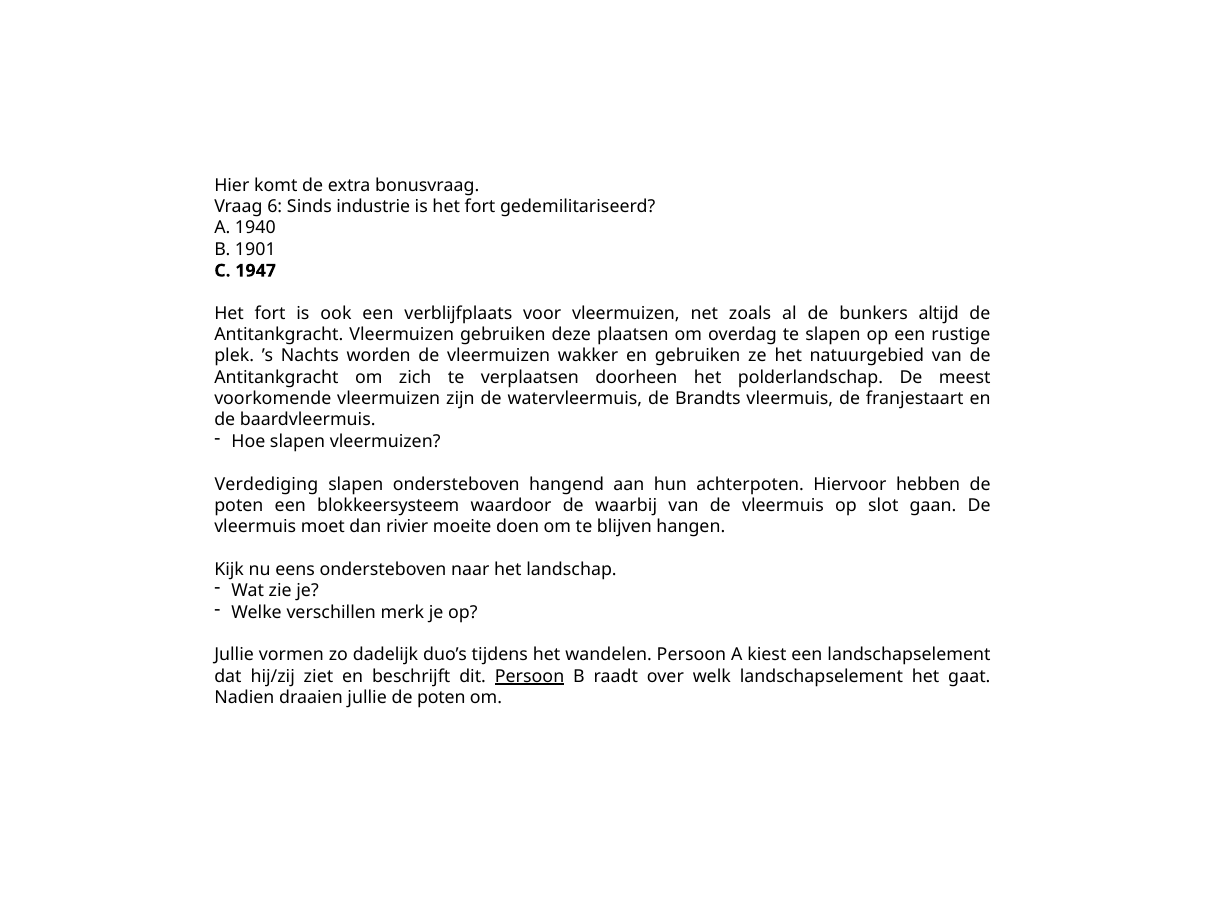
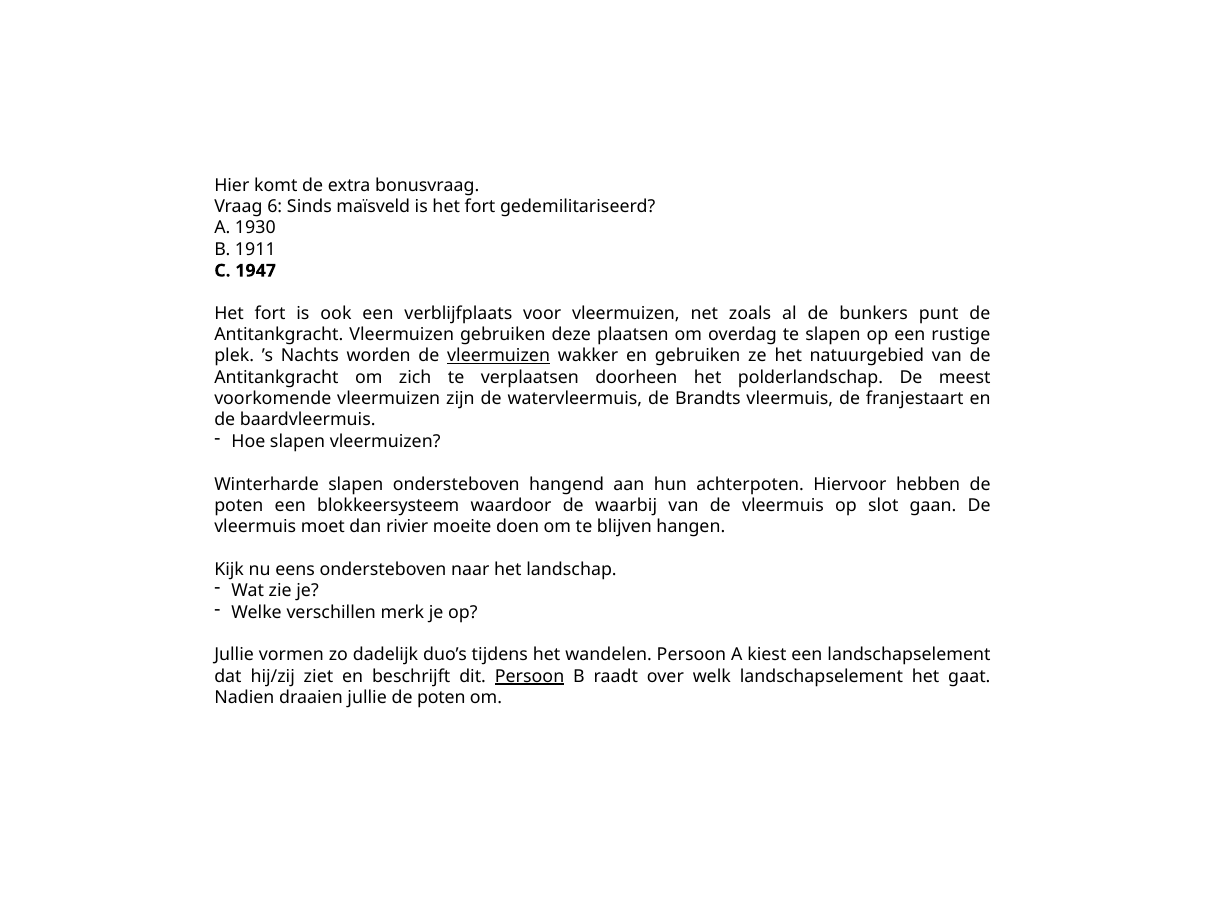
industrie: industrie -> maïsveld (373, 207)
1940: 1940 -> 1930 (255, 228)
1901: 1901 -> 1911 (255, 249)
altijd: altijd -> punt (939, 313)
vleermuizen underline: none -> present (499, 356)
Verdediging: Verdediging -> Winterharde (267, 484)
